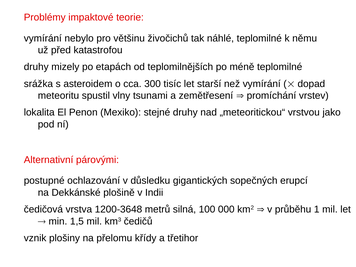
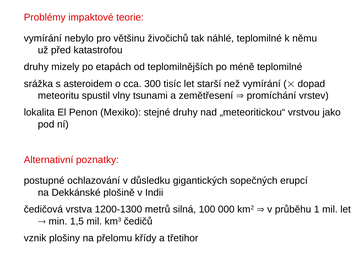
párovými: párovými -> poznatky (97, 160)
1200-3648: 1200-3648 -> 1200-1300 (118, 209)
